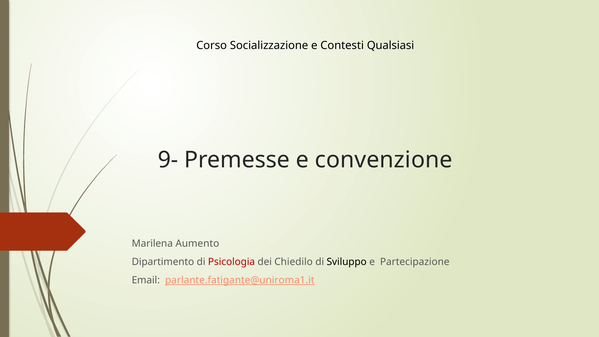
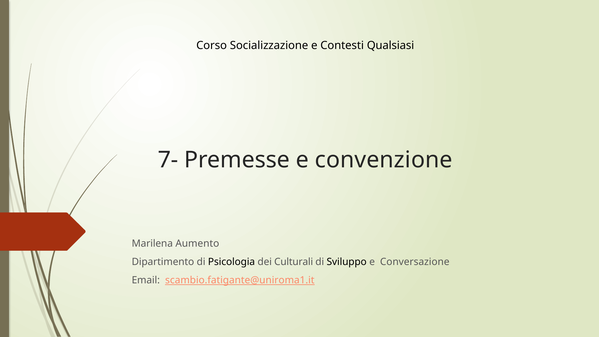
9-: 9- -> 7- (168, 160)
Psicologia colour: red -> black (231, 262)
Chiedilo: Chiedilo -> Culturali (294, 262)
Partecipazione: Partecipazione -> Conversazione (415, 262)
parlante.fatigante@uniroma1.it: parlante.fatigante@uniroma1.it -> scambio.fatigante@uniroma1.it (240, 280)
